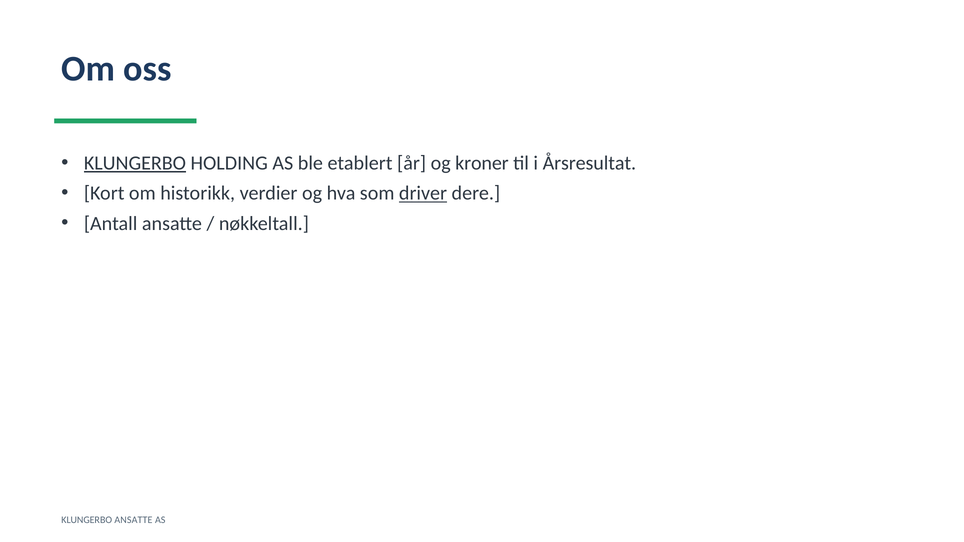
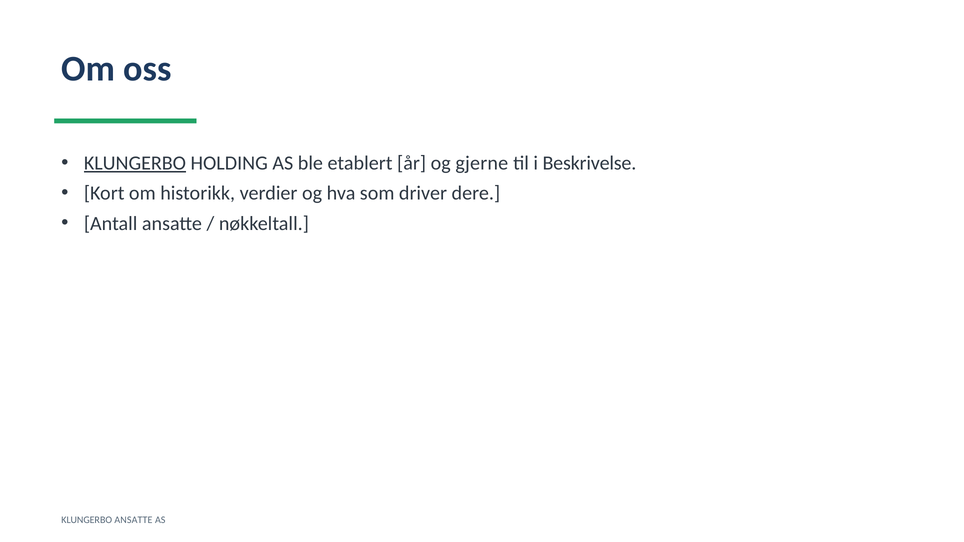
kroner: kroner -> gjerne (482, 163)
Årsresultat: Årsresultat -> Beskrivelse (589, 163)
driver underline: present -> none (423, 193)
